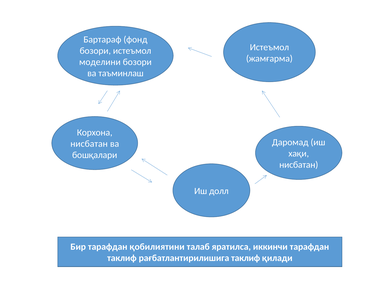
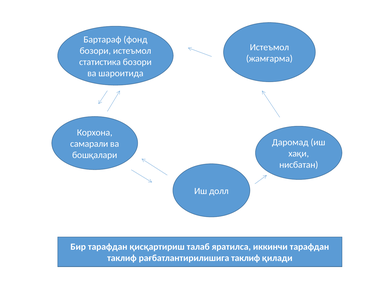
моделини: моделини -> статистика (100, 62)
таъминлаш: таъминлаш -> шароитида (121, 73)
нисбатан: нисбатан -> самарали (89, 144)
қобилиятини: қобилиятини -> қисқартириш (157, 247)
